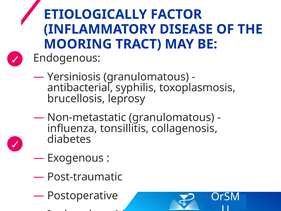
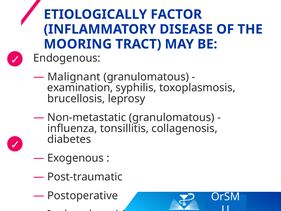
Yersiniosis: Yersiniosis -> Malignant (74, 77)
antibacterial: antibacterial -> examination (80, 88)
